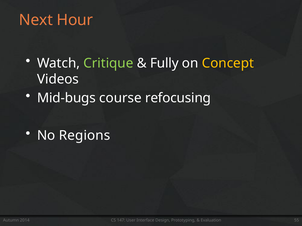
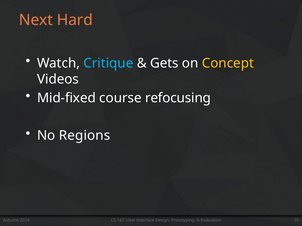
Hour: Hour -> Hard (75, 20)
Critique colour: light green -> light blue (108, 63)
Fully: Fully -> Gets (164, 63)
Mid-bugs: Mid-bugs -> Mid-fixed (66, 98)
